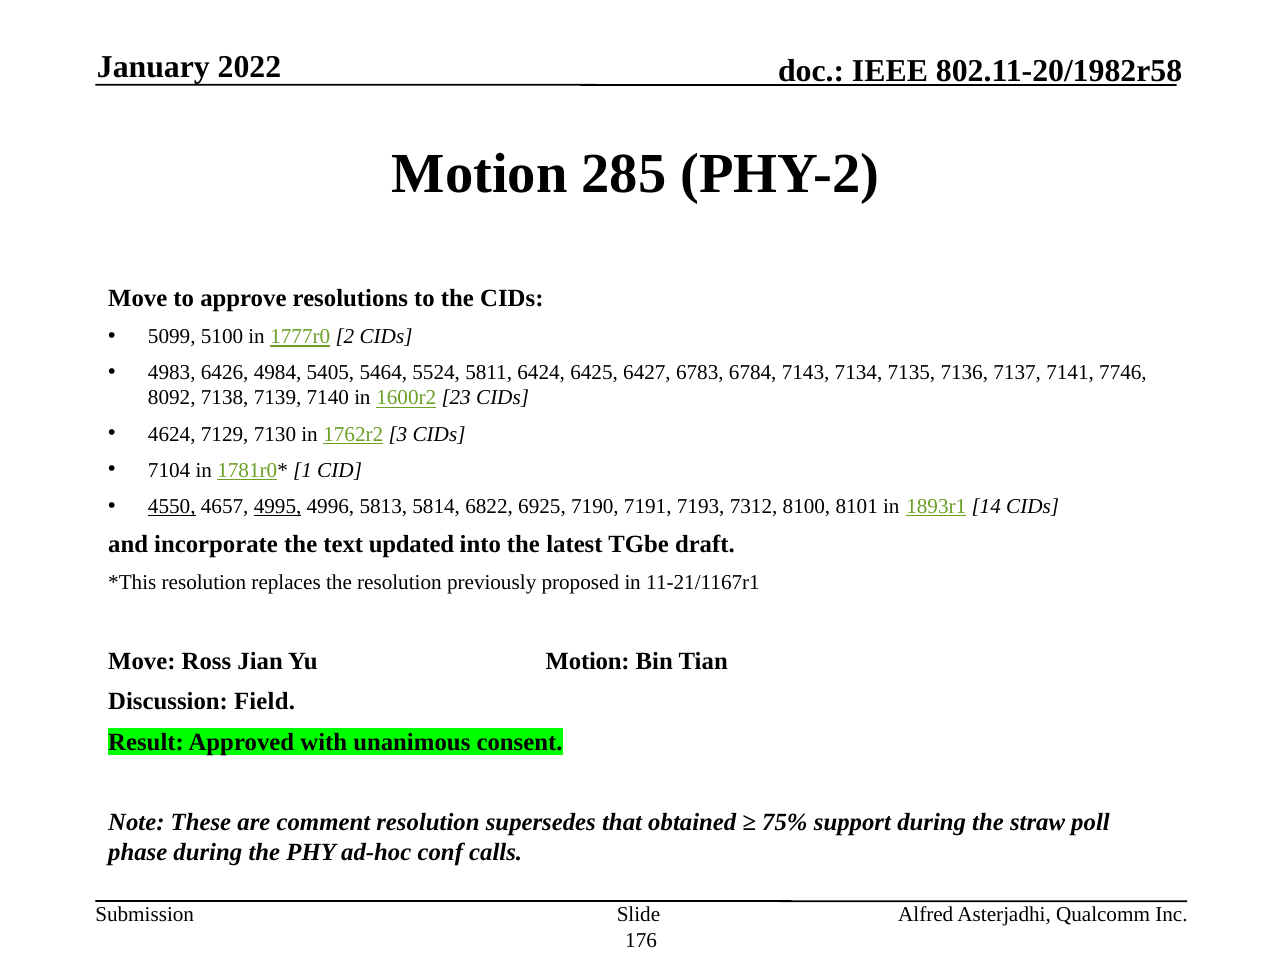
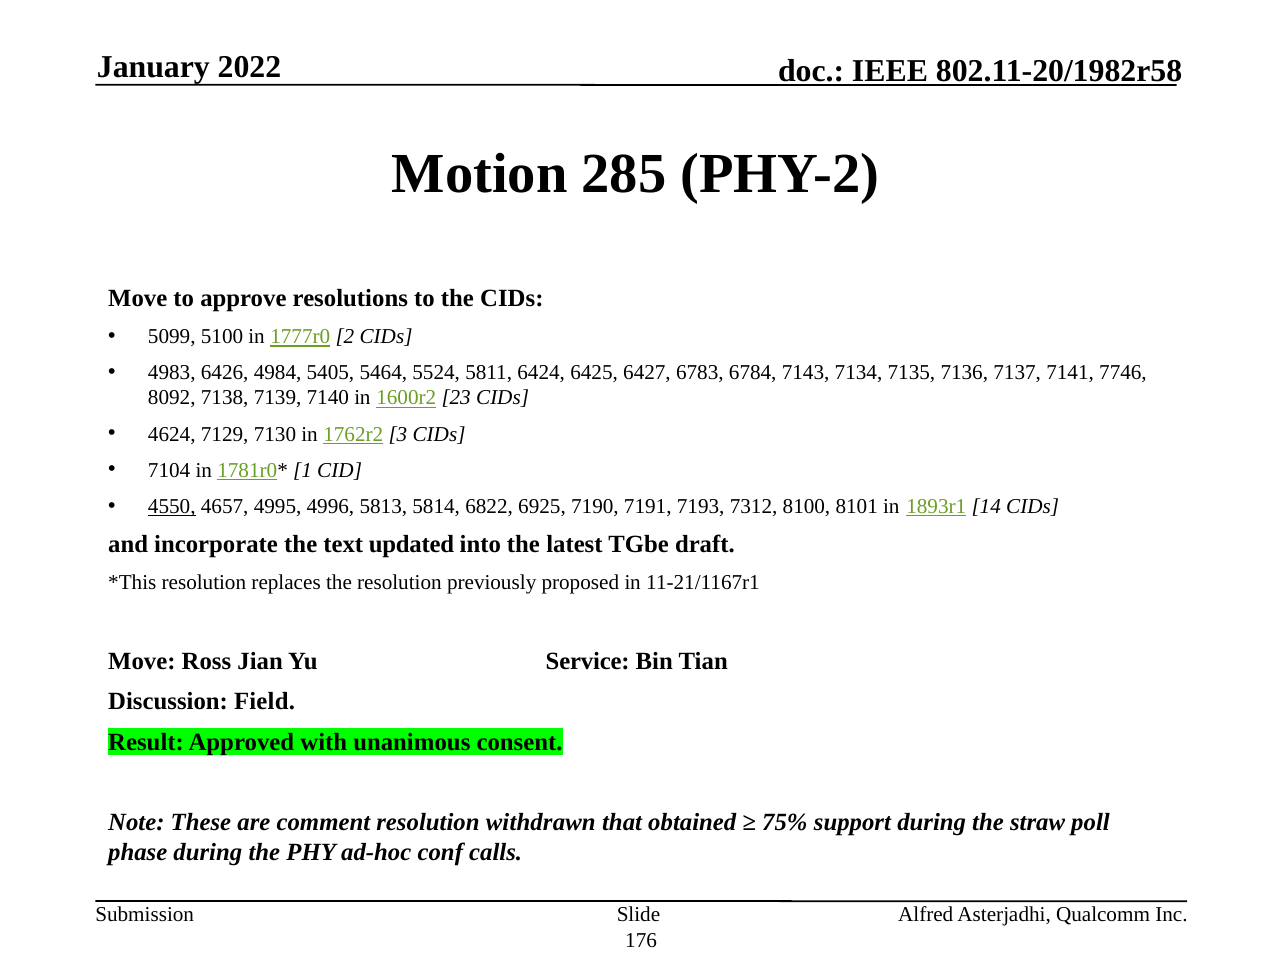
4995 underline: present -> none (278, 506)
Yu Motion: Motion -> Service (588, 661)
supersedes: supersedes -> withdrawn (541, 823)
